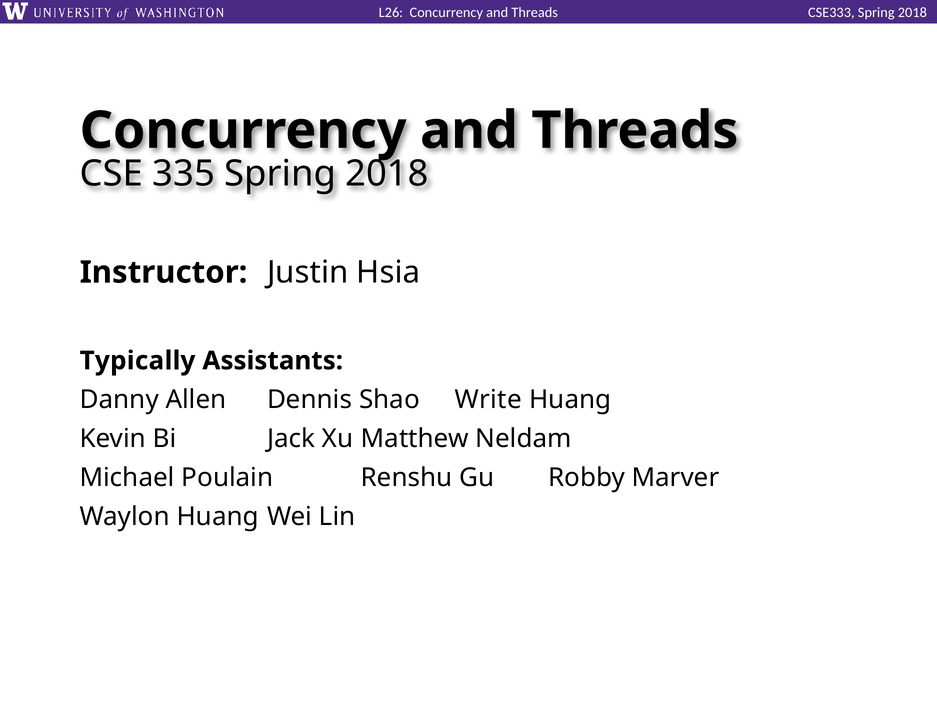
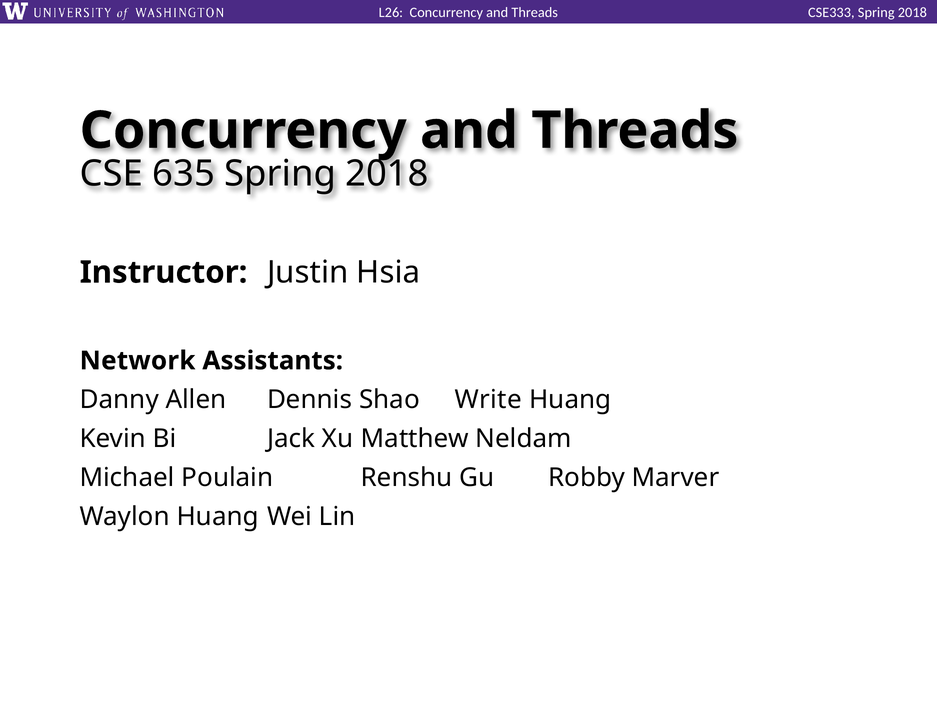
335: 335 -> 635 (184, 174)
Typically: Typically -> Network (138, 361)
